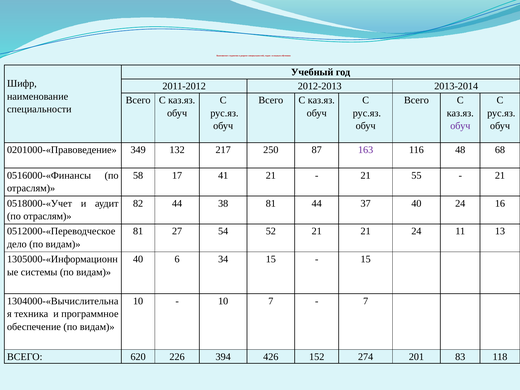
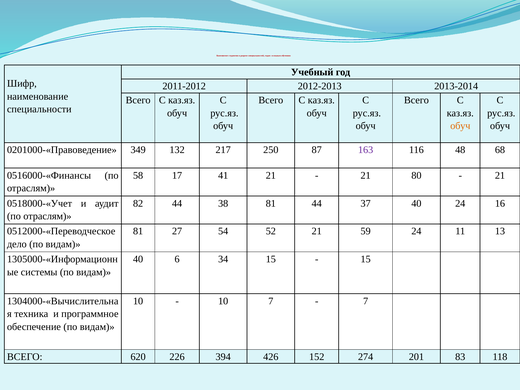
обуч colour: purple -> orange (460, 126)
55: 55 -> 80 (416, 175)
21 21: 21 -> 59 (366, 231)
